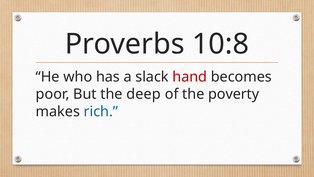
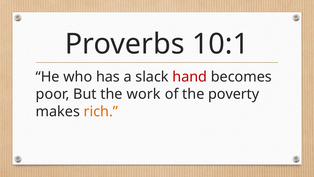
10:8: 10:8 -> 10:1 (221, 44)
deep: deep -> work (144, 94)
rich colour: blue -> orange (101, 111)
